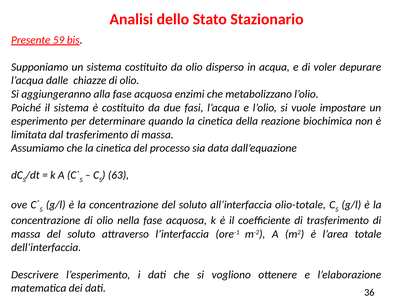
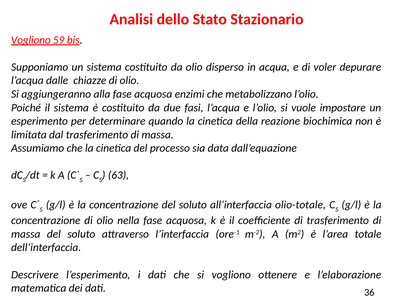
Presente: Presente -> Vogliono (31, 40)
